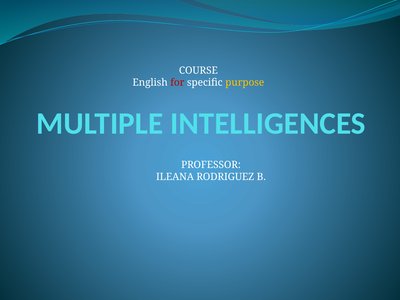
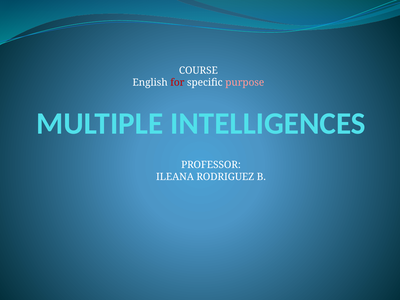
purpose colour: yellow -> pink (245, 82)
